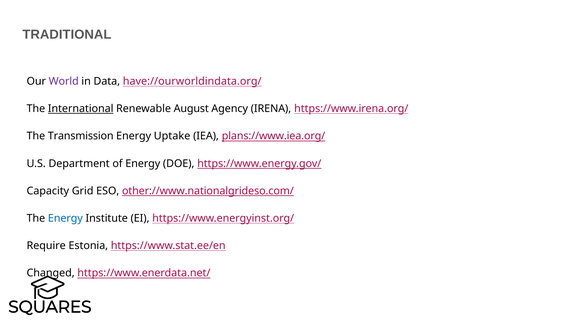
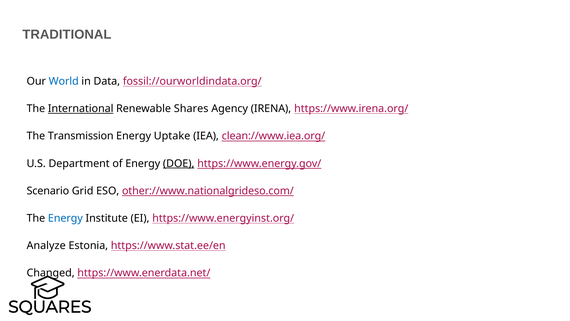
World colour: purple -> blue (64, 81)
have://ourworldindata.org/: have://ourworldindata.org/ -> fossil://ourworldindata.org/ (192, 81)
August: August -> Shares (191, 109)
plans://www.iea.org/: plans://www.iea.org/ -> clean://www.iea.org/ (274, 136)
DOE underline: none -> present (179, 163)
Capacity: Capacity -> Scenario (48, 191)
Require: Require -> Analyze (46, 245)
